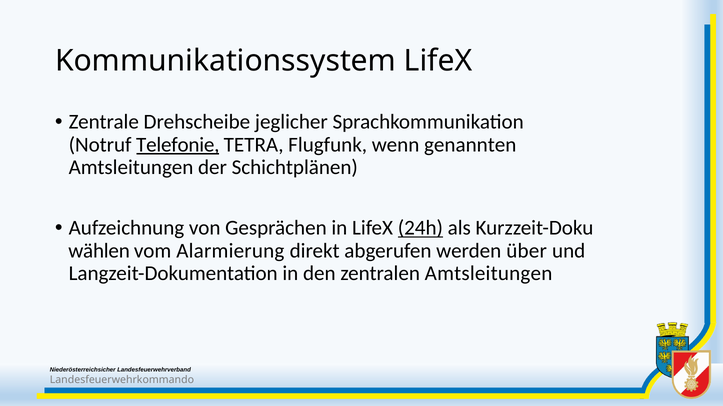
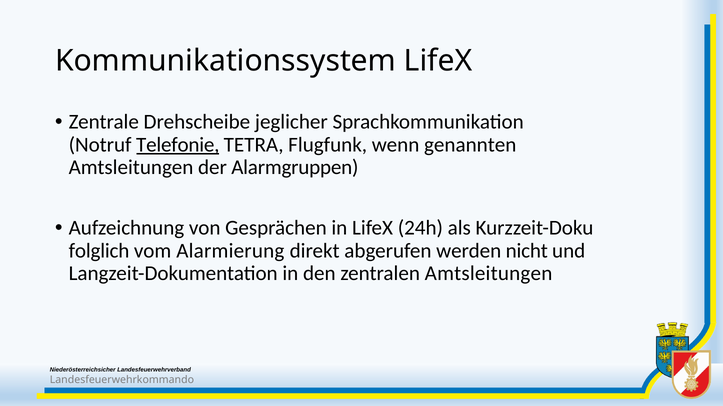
Schichtplänen: Schichtplänen -> Alarmgruppen (295, 168)
24h underline: present -> none (420, 228)
wählen: wählen -> folglich (99, 251)
über: über -> nicht (527, 251)
